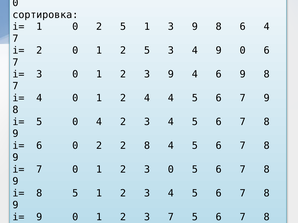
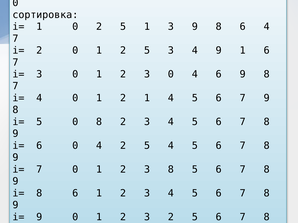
4 9 0: 0 -> 1 (243, 51)
2 3 9: 9 -> 0 (171, 74)
2 4: 4 -> 1 (147, 98)
0 4: 4 -> 8 (99, 122)
6 0 2: 2 -> 4 (99, 146)
8: 8 -> 5 (147, 146)
2 3 0: 0 -> 8 (171, 170)
i= 8 5: 5 -> 6 (75, 194)
3 7: 7 -> 2 (171, 217)
